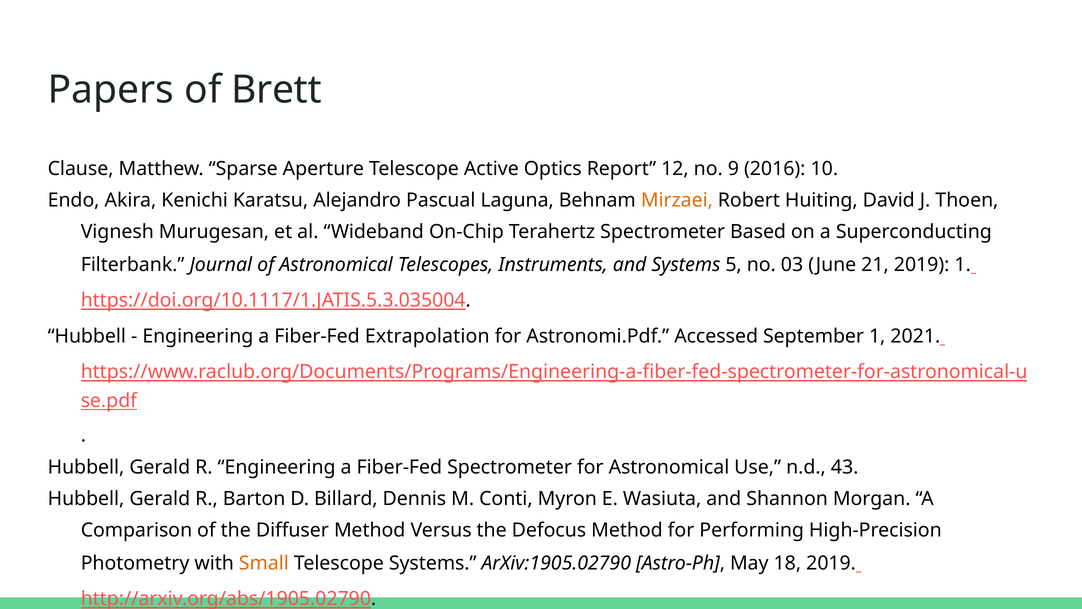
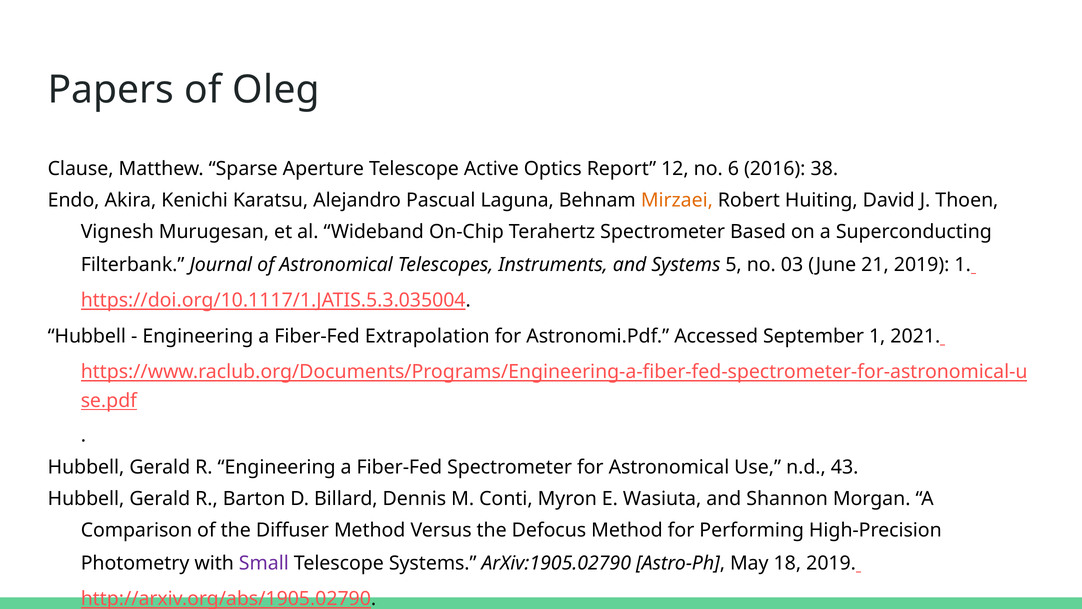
Brett: Brett -> Oleg (276, 90)
9: 9 -> 6 (733, 168)
10: 10 -> 38 (824, 168)
Small colour: orange -> purple (264, 563)
